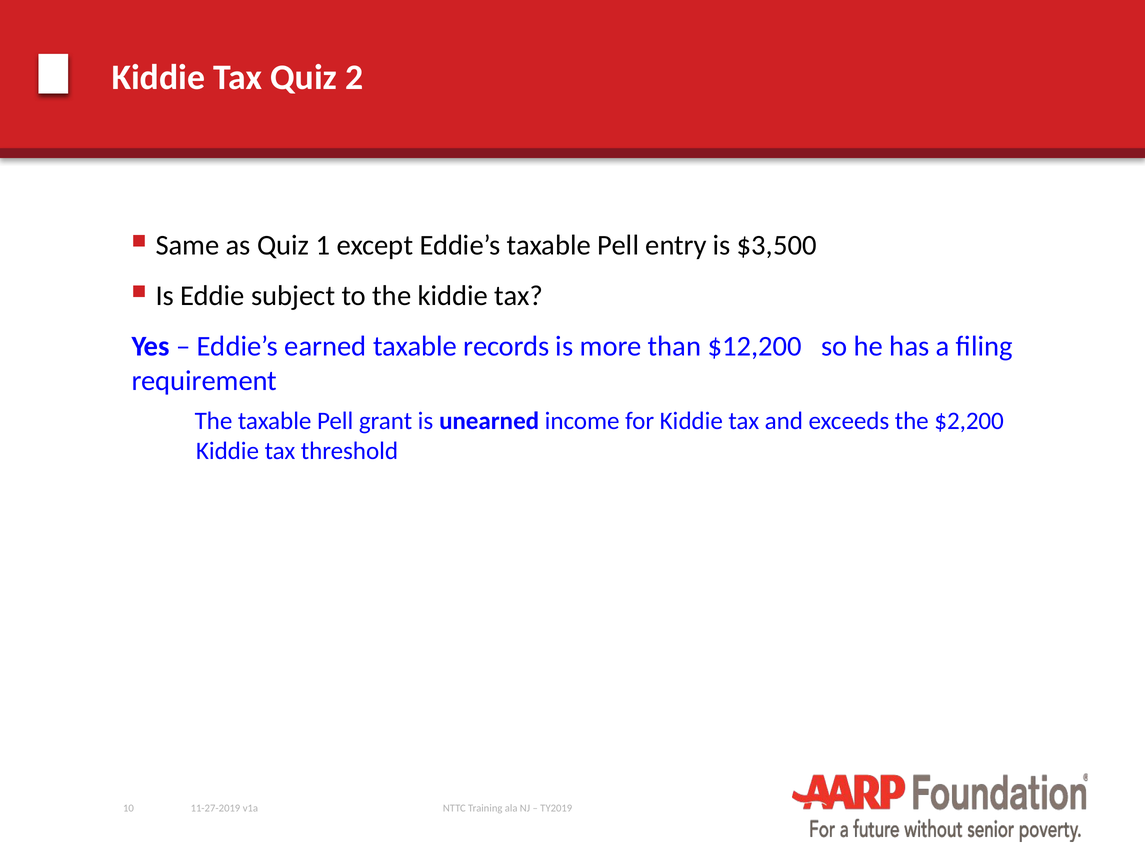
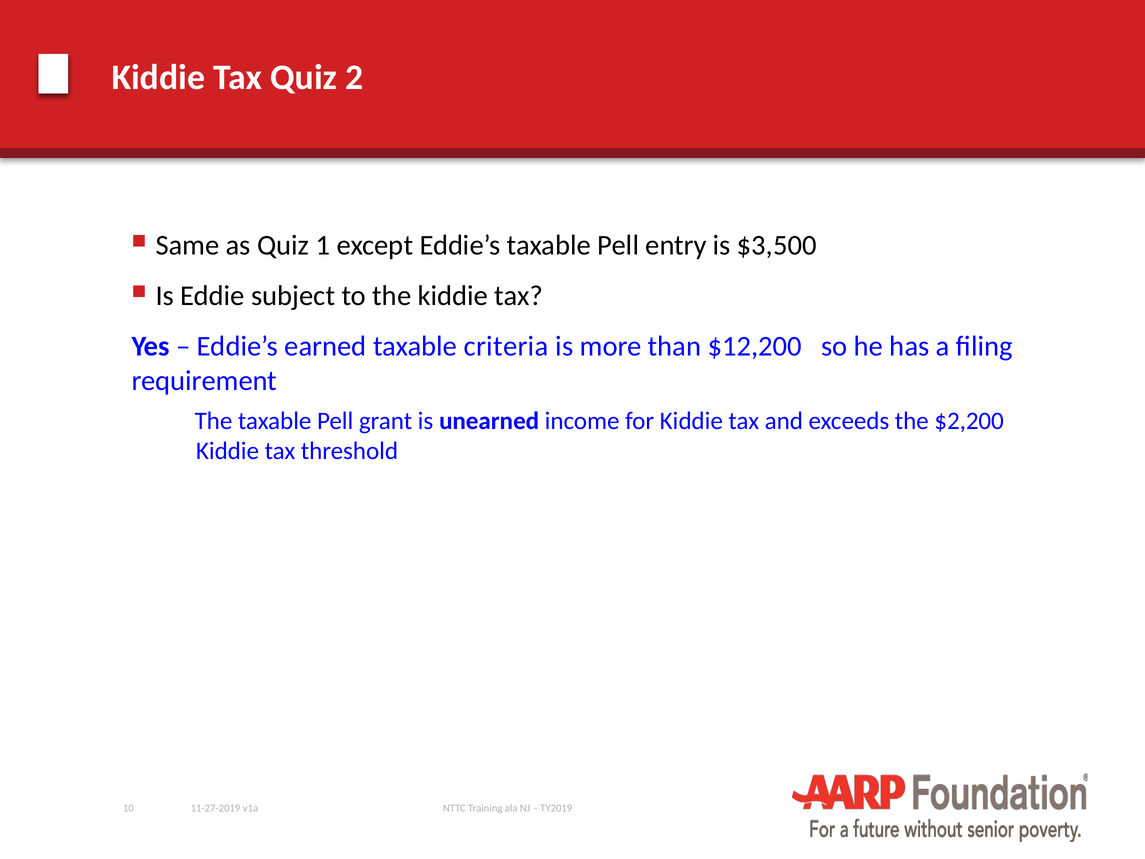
records: records -> criteria (506, 346)
